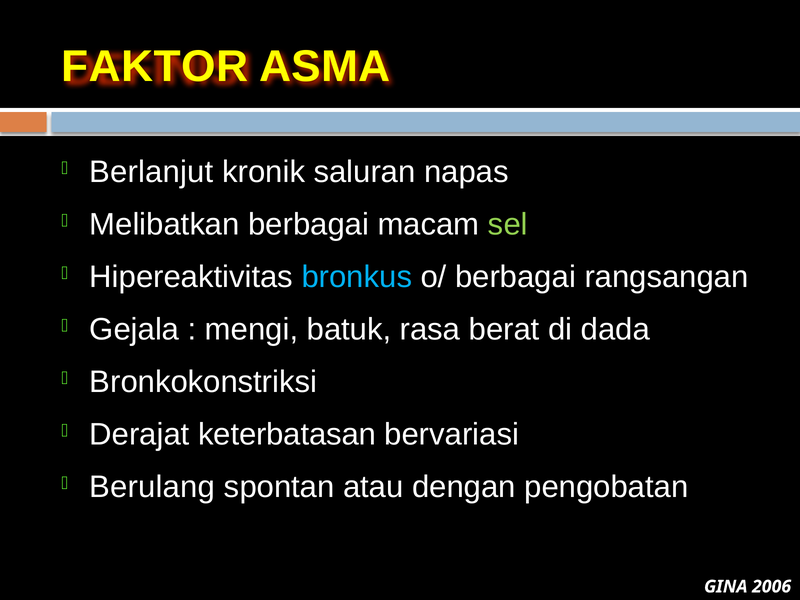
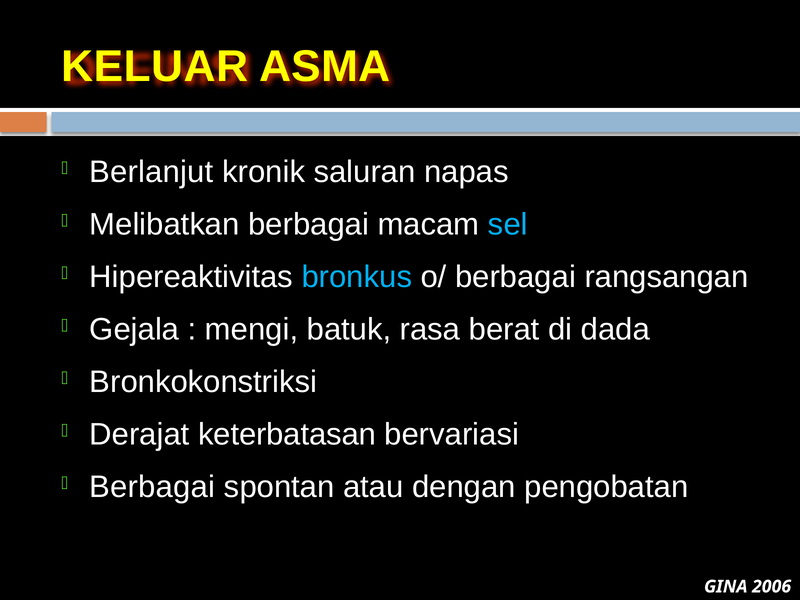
FAKTOR: FAKTOR -> KELUAR (155, 66)
sel colour: light green -> light blue (508, 225)
Berulang: Berulang -> Berbagai (152, 487)
